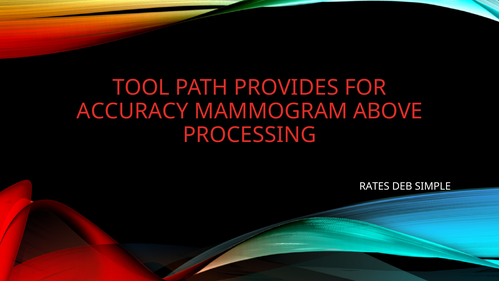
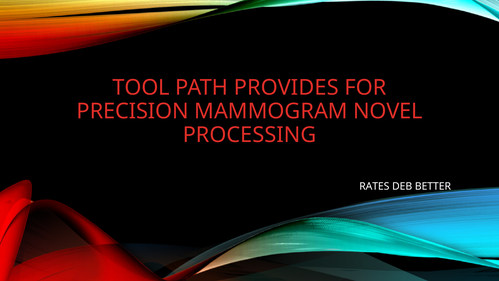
ACCURACY: ACCURACY -> PRECISION (133, 111)
ABOVE: ABOVE -> NOVEL (388, 111)
SIMPLE: SIMPLE -> BETTER (433, 186)
